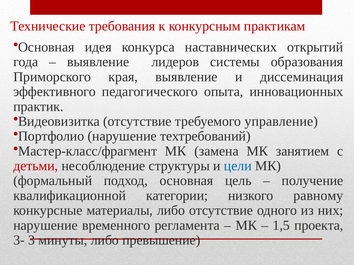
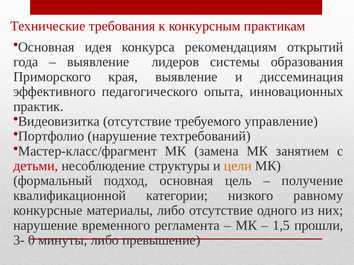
наставнических: наставнических -> рекомендациям (231, 47)
цели colour: blue -> orange (238, 166)
проекта: проекта -> прошли (319, 226)
3: 3 -> 0 (32, 241)
